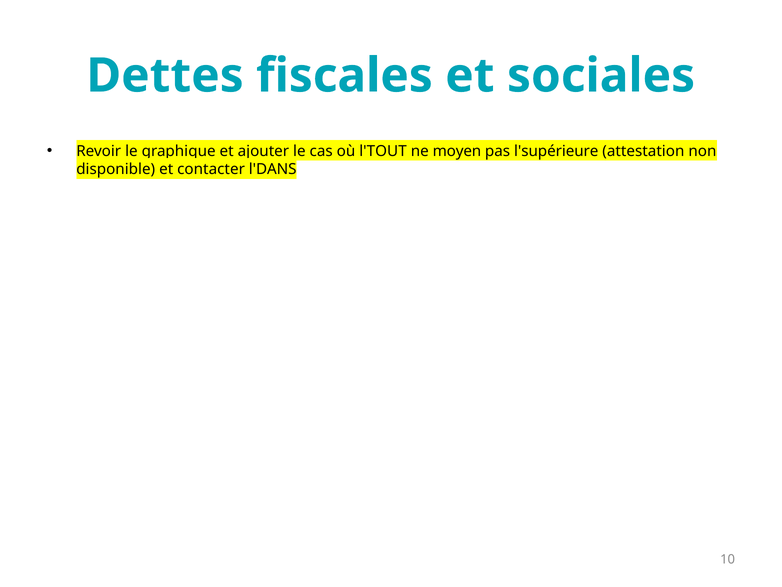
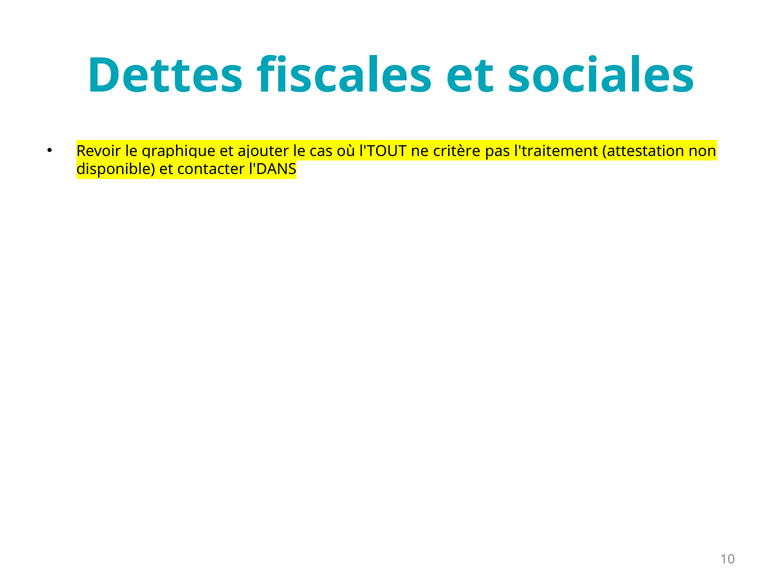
moyen: moyen -> critère (457, 151)
l'supérieure: l'supérieure -> l'traitement (556, 151)
